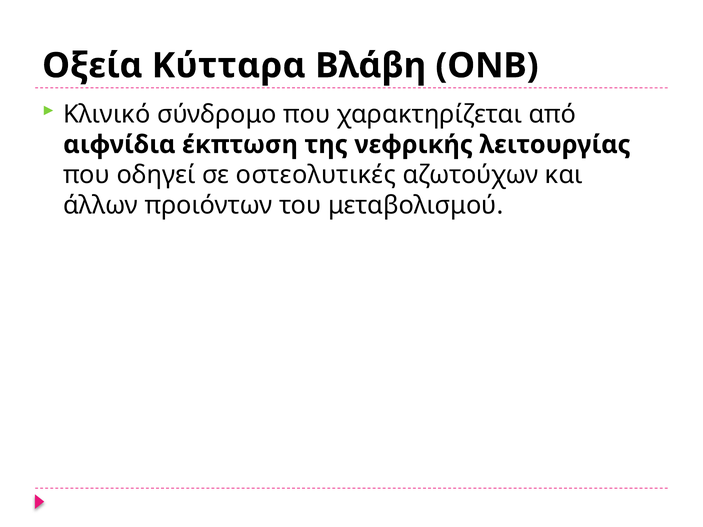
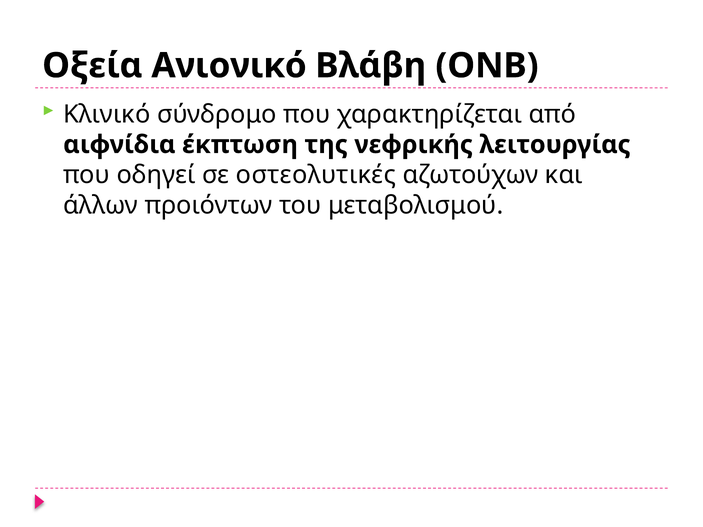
Κύτταρα: Κύτταρα -> Ανιονικό (229, 66)
